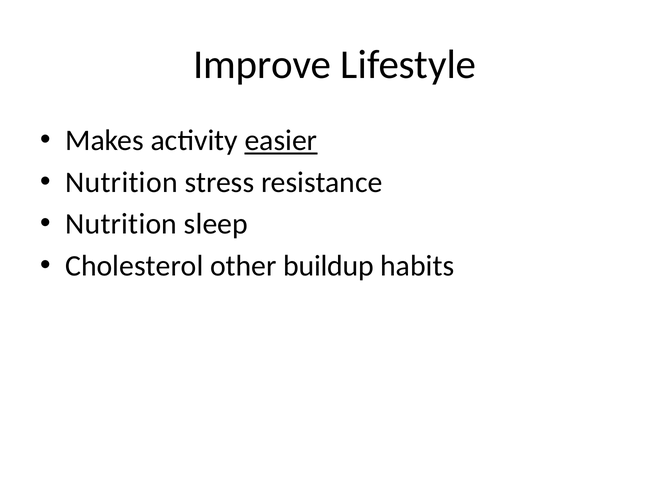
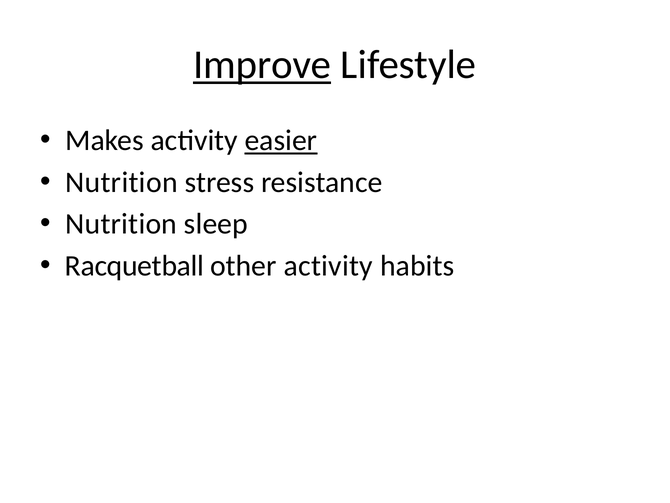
Improve underline: none -> present (262, 65)
Cholesterol: Cholesterol -> Racquetball (134, 266)
other buildup: buildup -> activity (328, 266)
